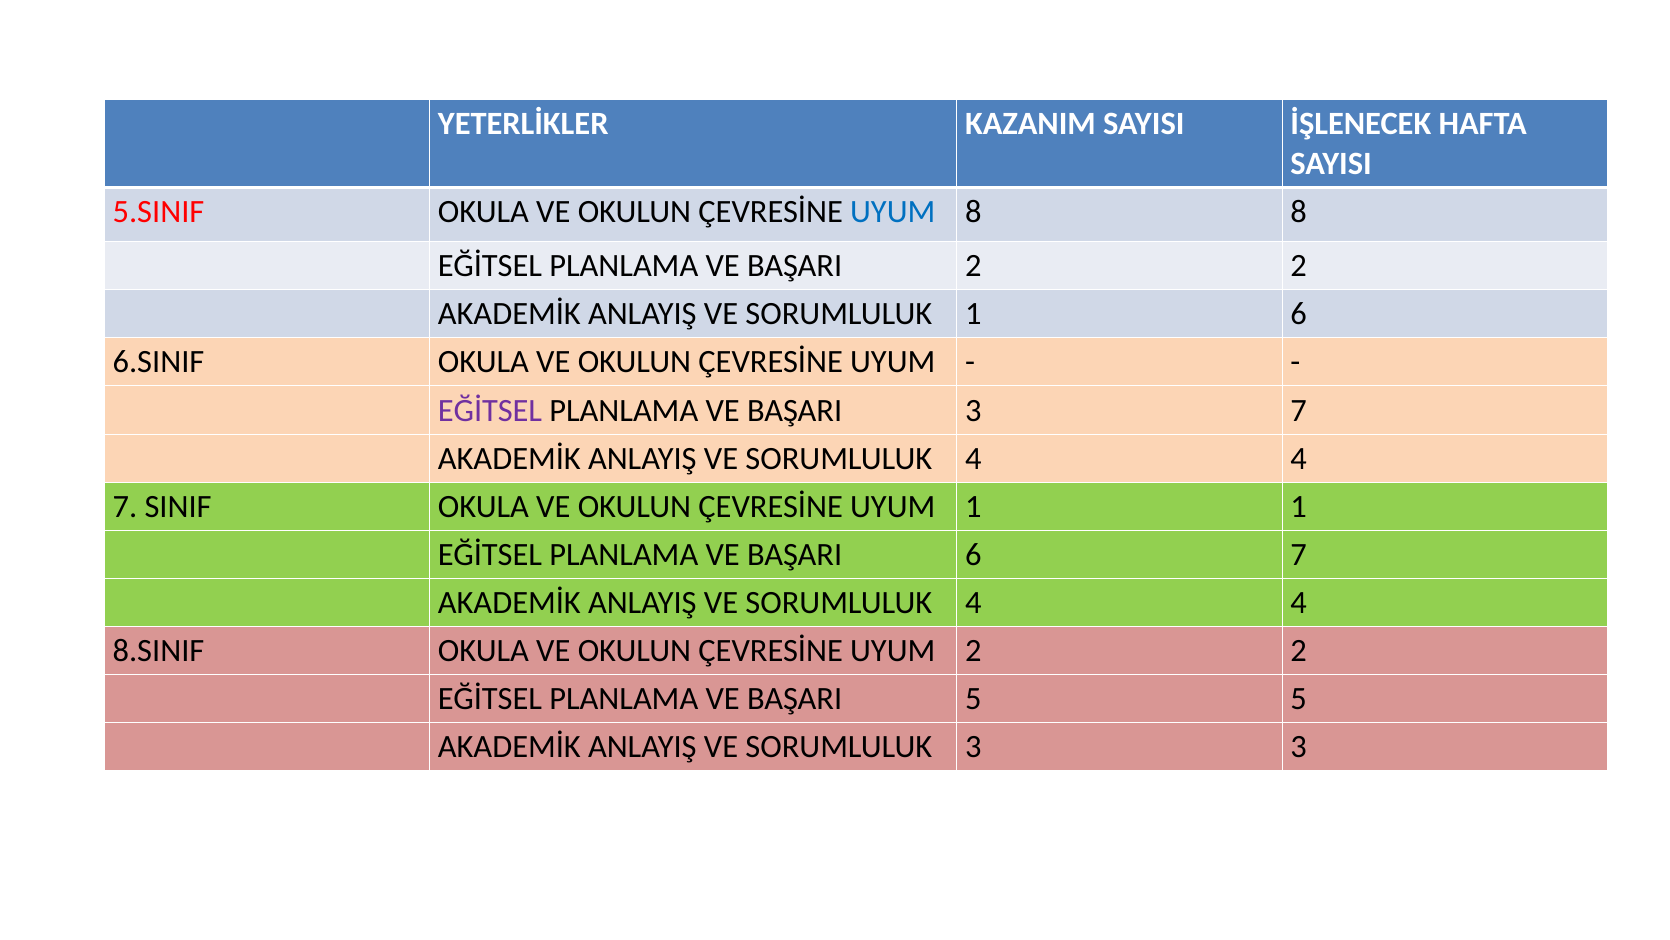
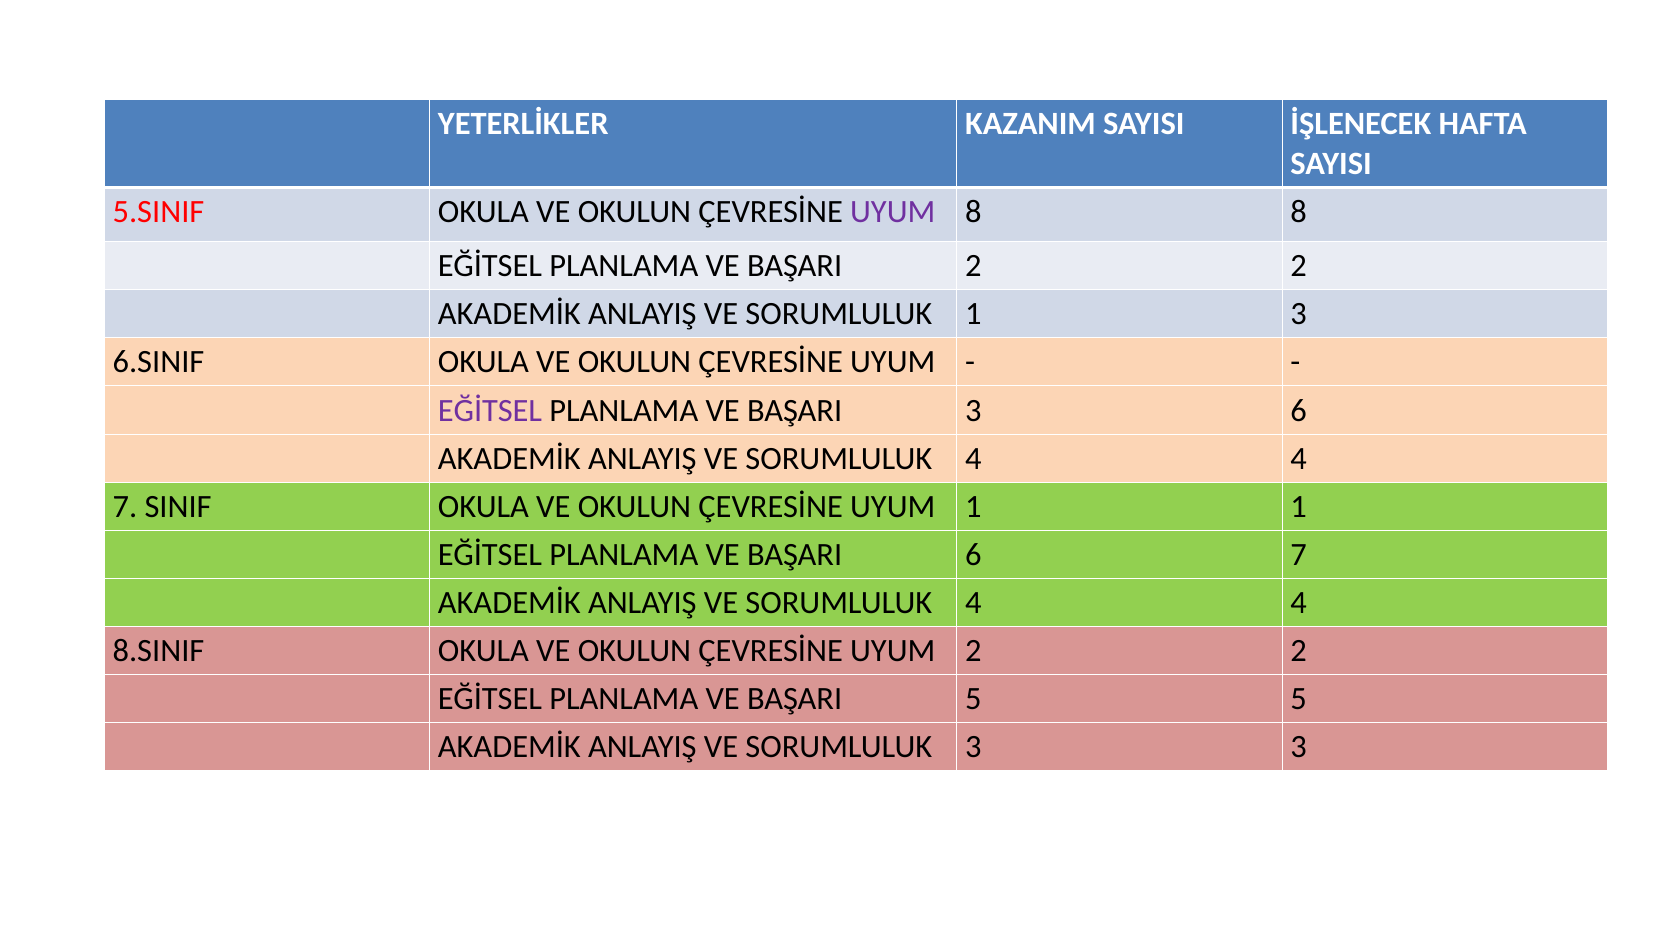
UYUM colour: blue -> purple (893, 212)
1 6: 6 -> 3 (1299, 314)
3 7: 7 -> 6 (1299, 410)
